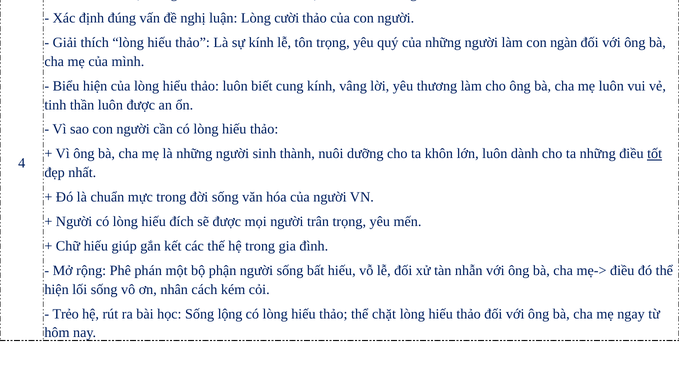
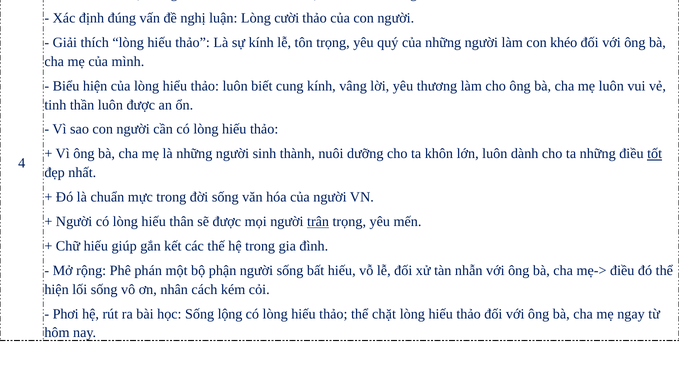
ngàn: ngàn -> khéo (564, 43)
đích: đích -> thân (182, 222)
trân underline: none -> present (318, 222)
Trẻo: Trẻo -> Phơi (66, 314)
